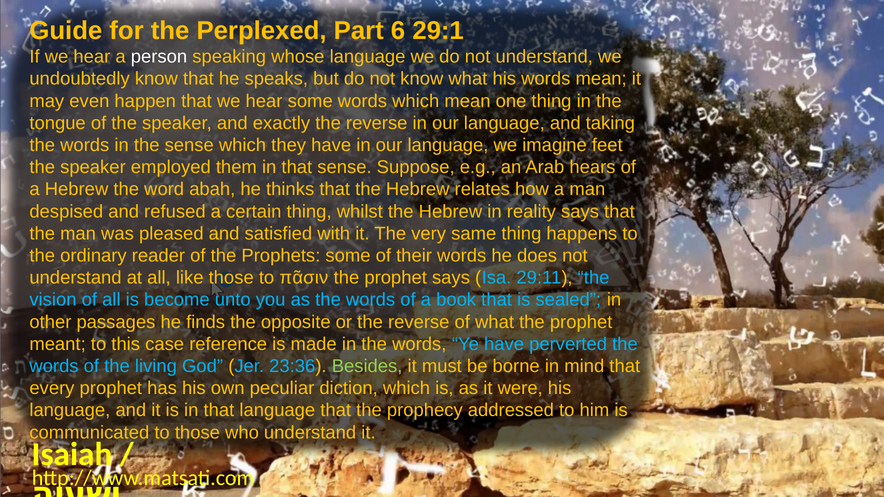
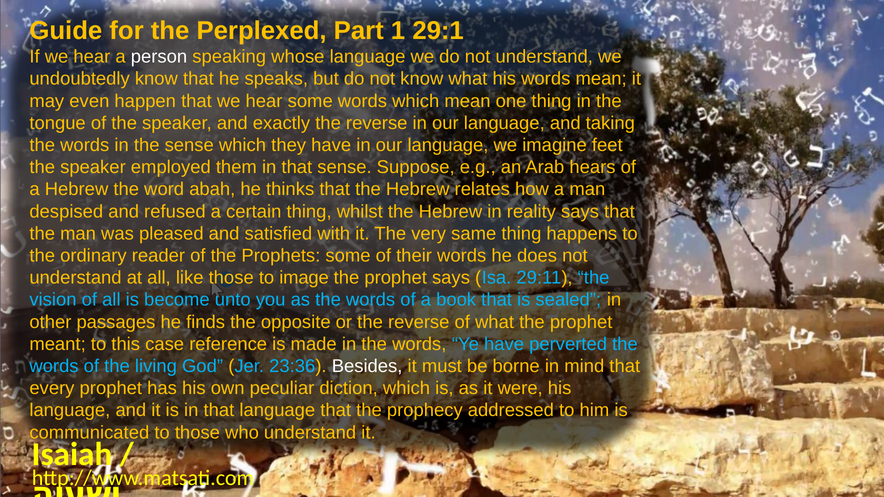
6: 6 -> 1 (398, 31)
πᾶσιν: πᾶσιν -> image (304, 278)
Besides colour: light green -> white (367, 366)
